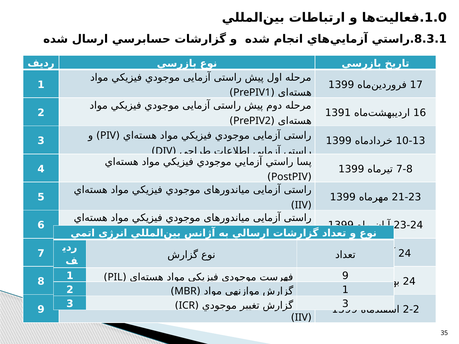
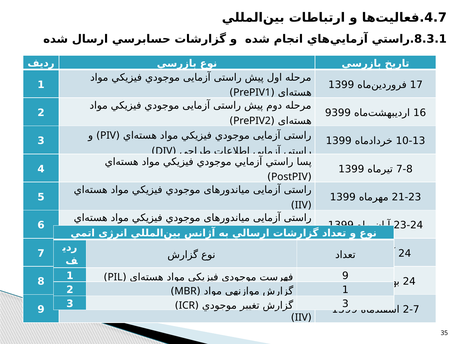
1.0: 1.0 -> 4.7 (436, 18)
1391: 1391 -> 9399 (338, 113)
2-2: 2-2 -> 2-7 (411, 310)
